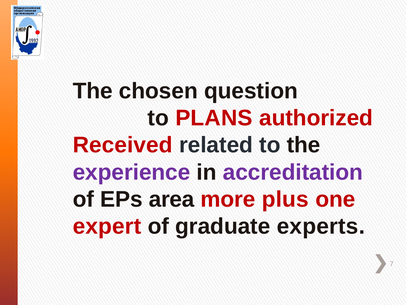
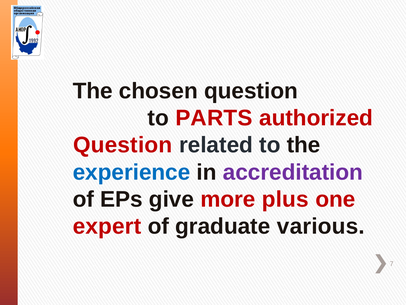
PLANS: PLANS -> PARTS (214, 118)
Received: Received -> Question (123, 145)
experience colour: purple -> blue (132, 172)
area: area -> give (172, 199)
experts: experts -> various (321, 226)
